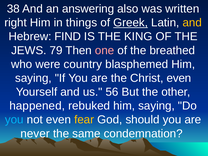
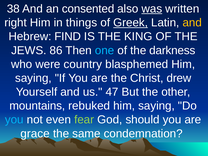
answering: answering -> consented (88, 9)
was underline: none -> present (152, 9)
79: 79 -> 86 (56, 50)
one colour: pink -> light blue (105, 50)
breathed: breathed -> darkness (172, 50)
Christ even: even -> drew (179, 78)
56: 56 -> 47 (112, 92)
happened: happened -> mountains (37, 106)
fear colour: yellow -> light green (84, 120)
never: never -> grace (35, 134)
